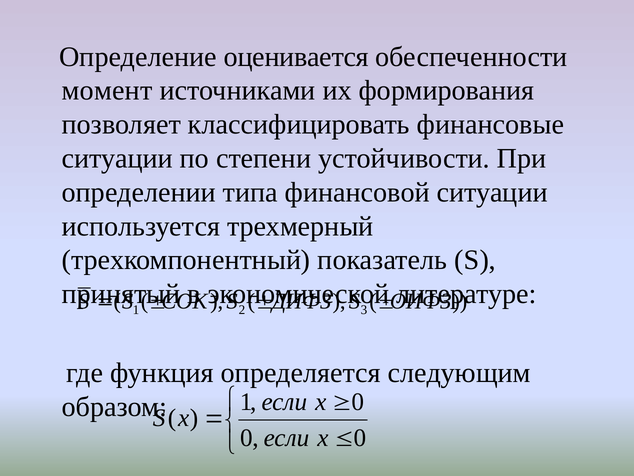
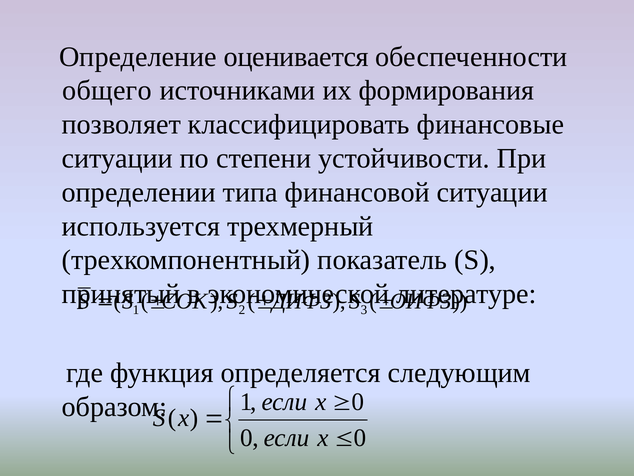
момент: момент -> общего (107, 91)
